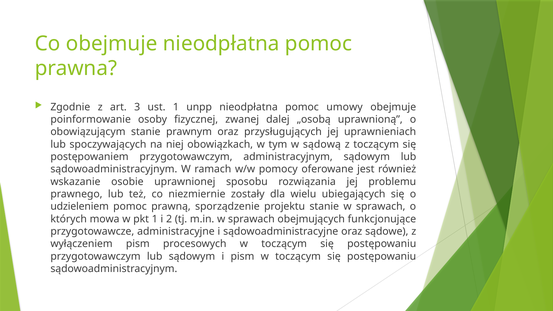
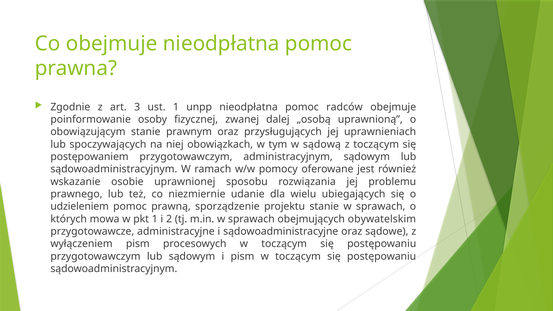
umowy: umowy -> radców (345, 107)
zostały: zostały -> udanie (248, 194)
funkcjonujące: funkcjonujące -> obywatelskim (382, 219)
